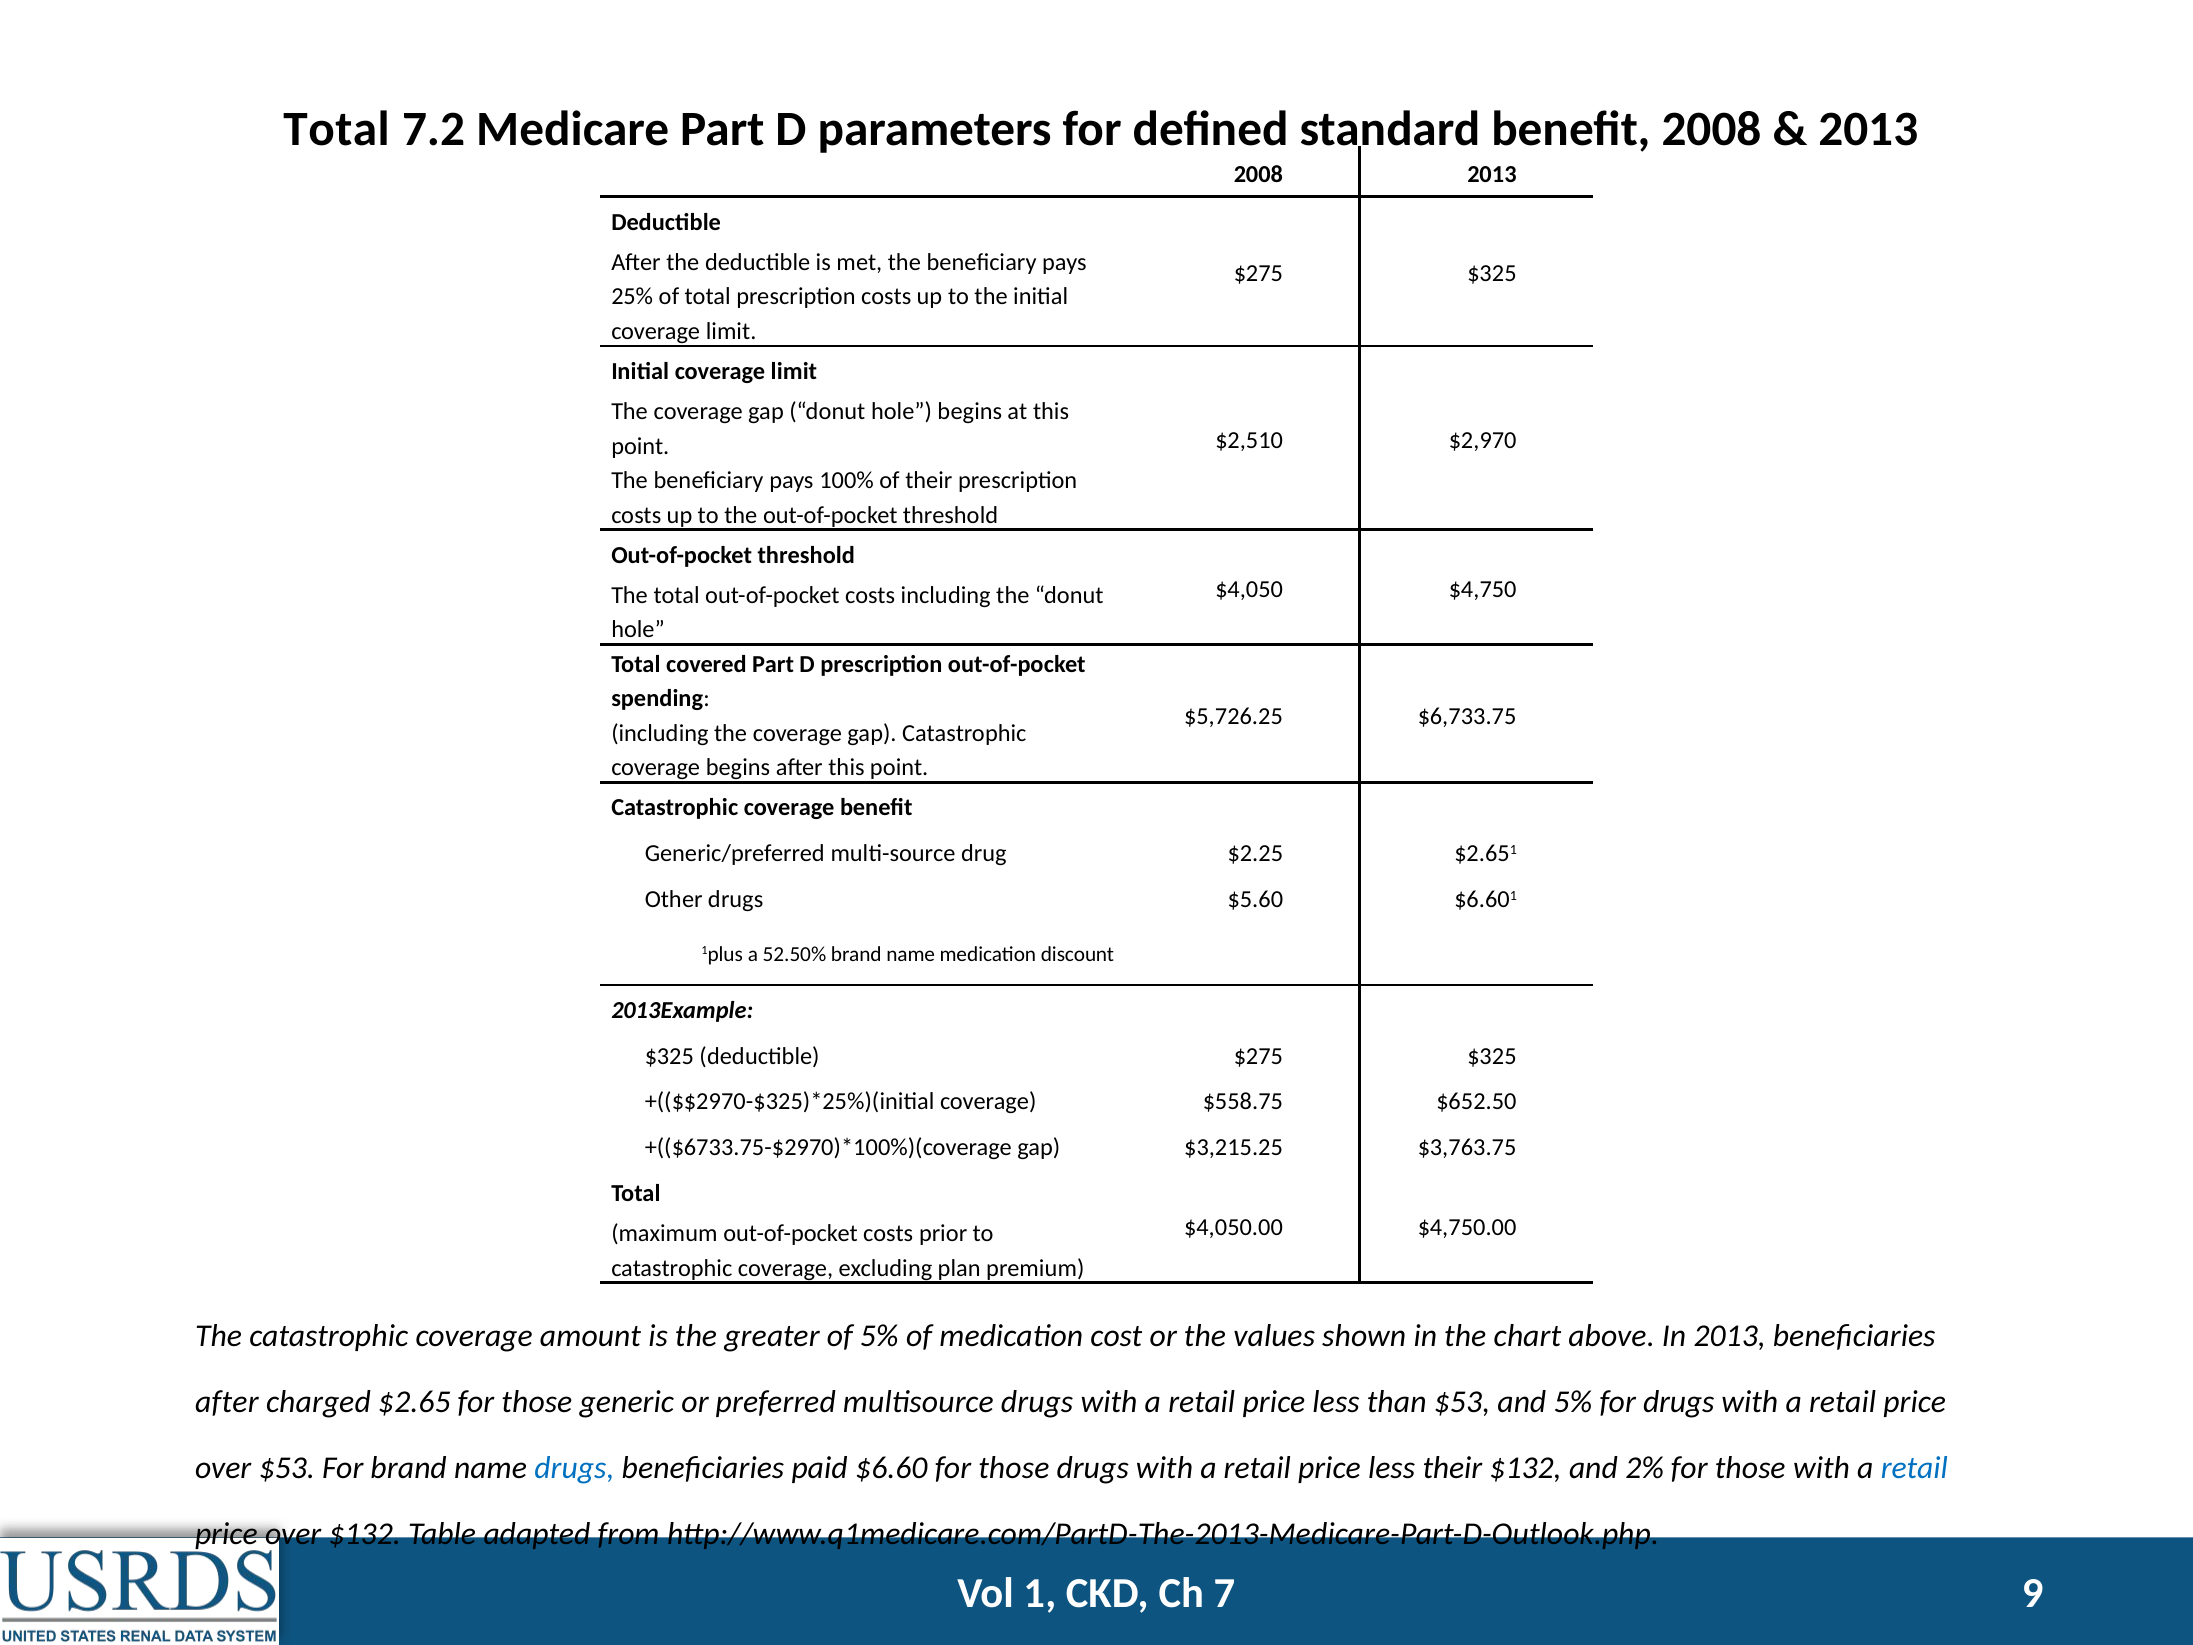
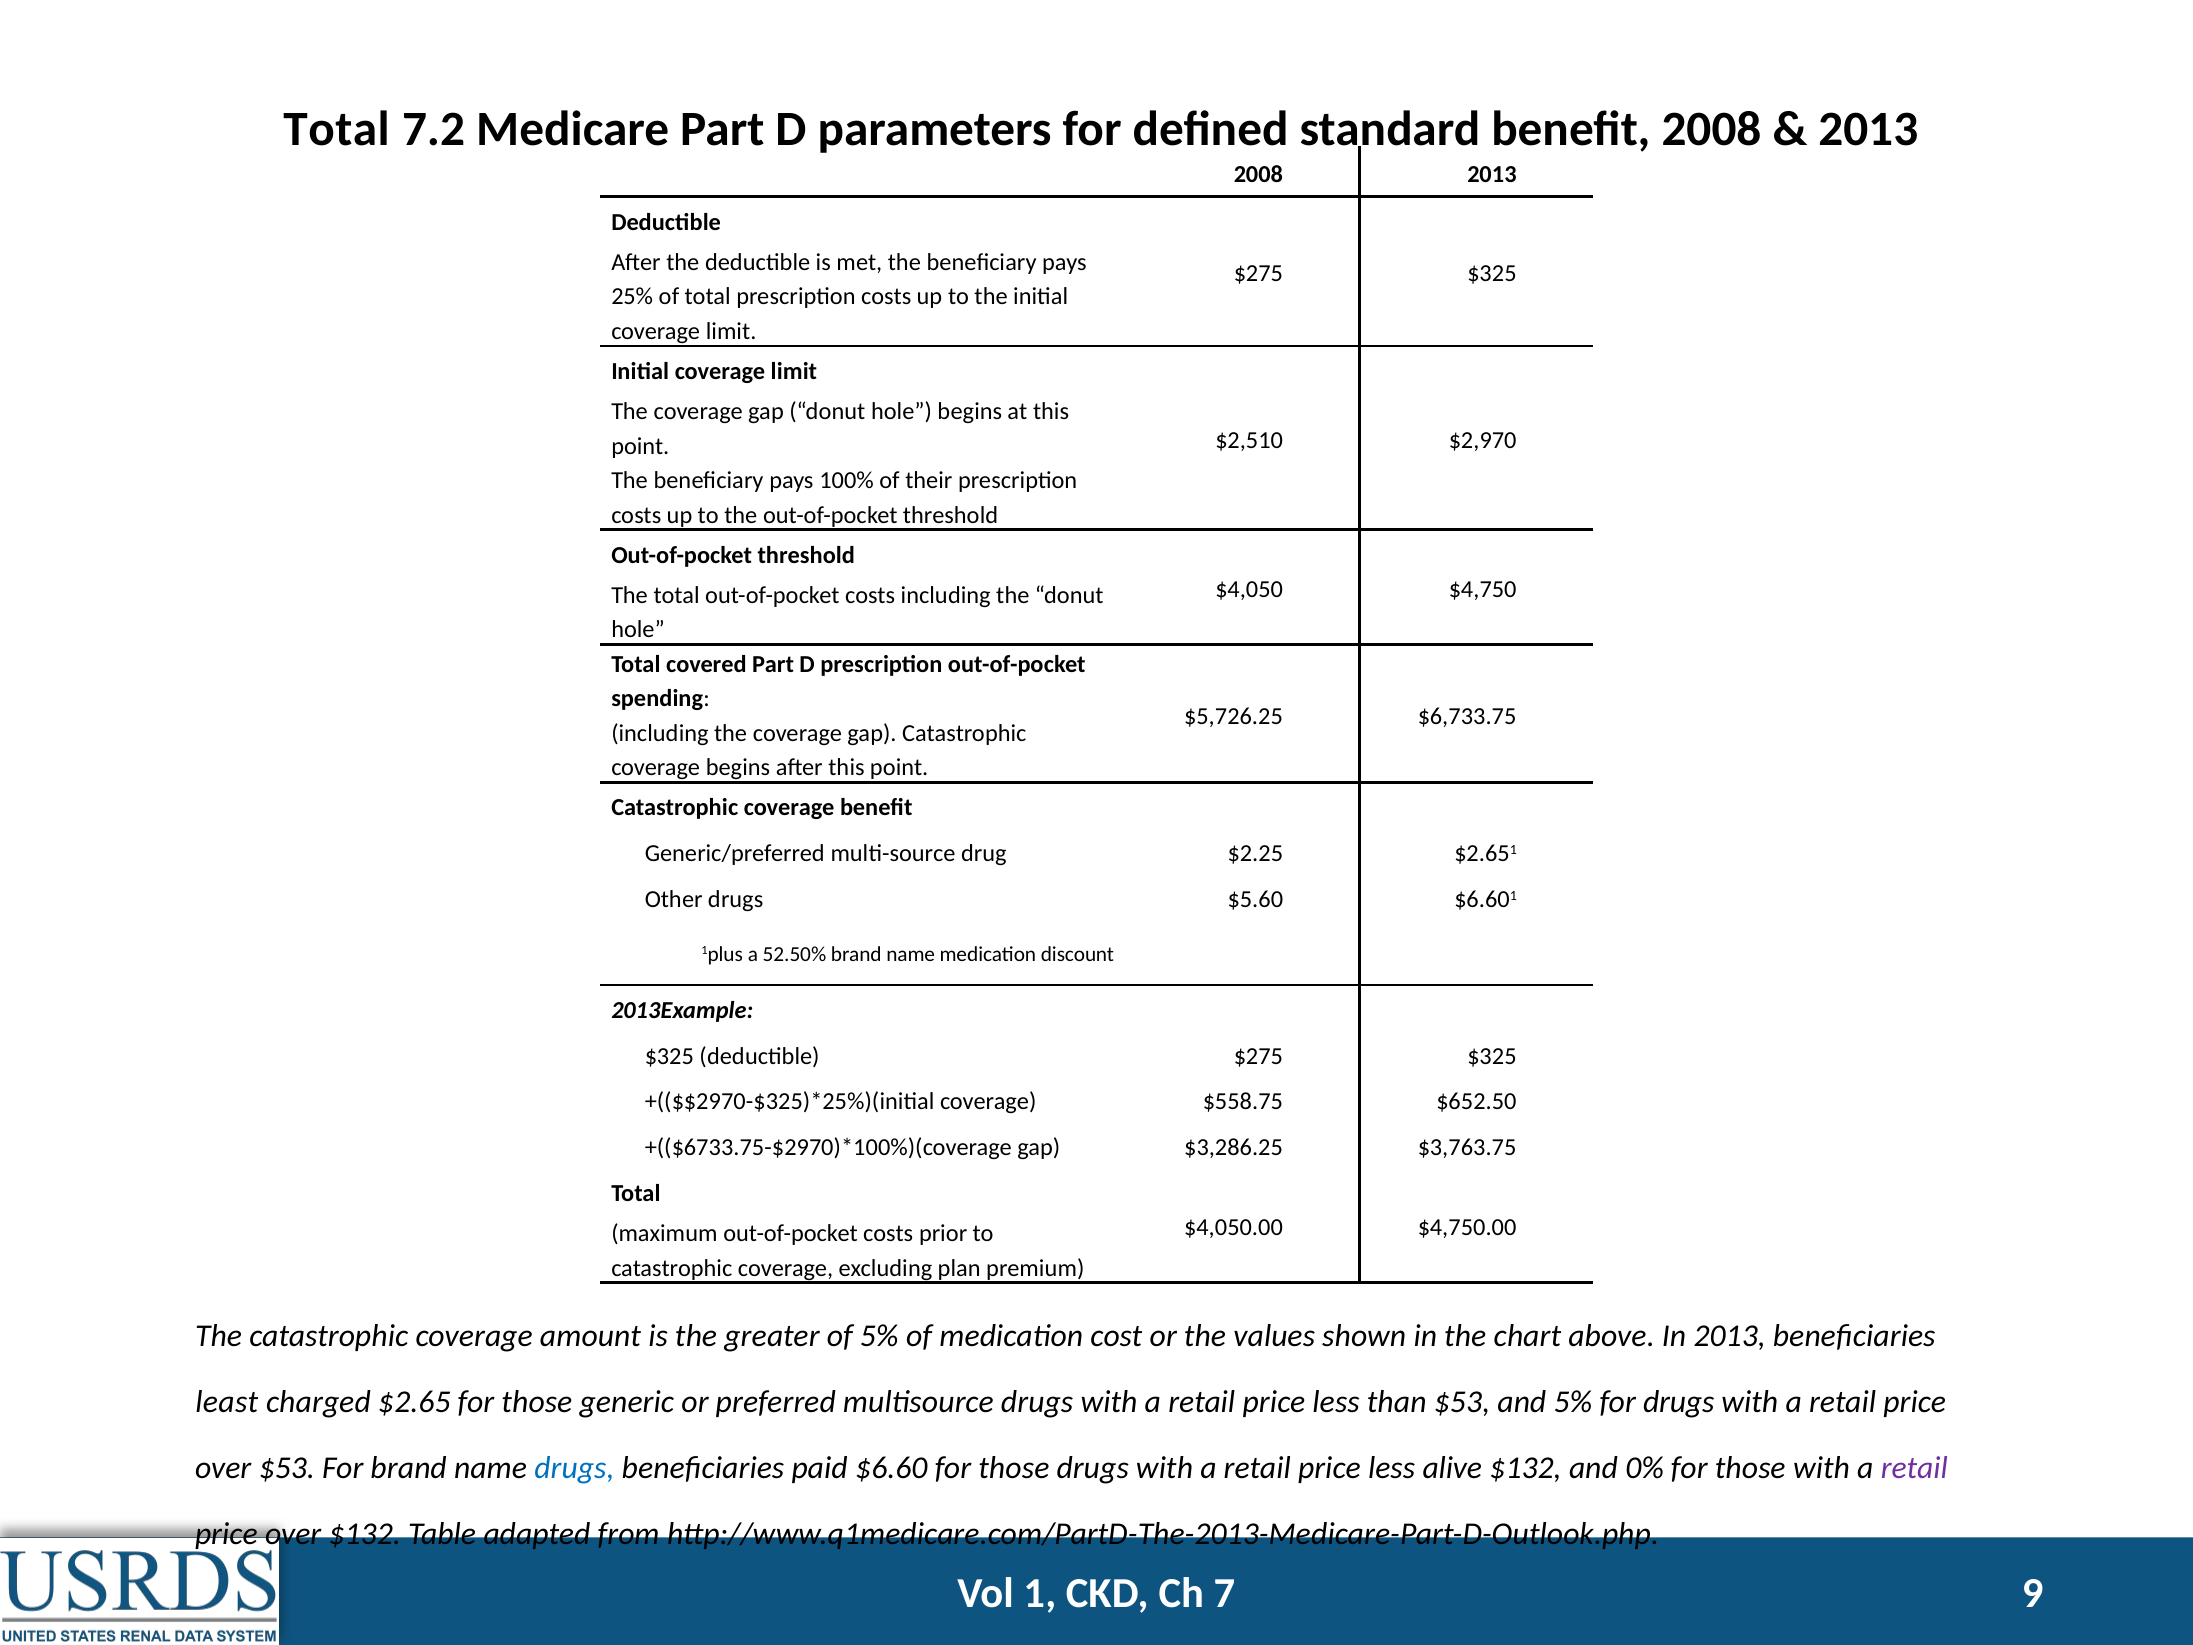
$3,215.25: $3,215.25 -> $3,286.25 (1234, 1147)
after: after -> least (227, 1402)
less their: their -> alive (1452, 1468)
2%: 2% -> 0% (1645, 1468)
retail colour: blue -> purple (1914, 1468)
